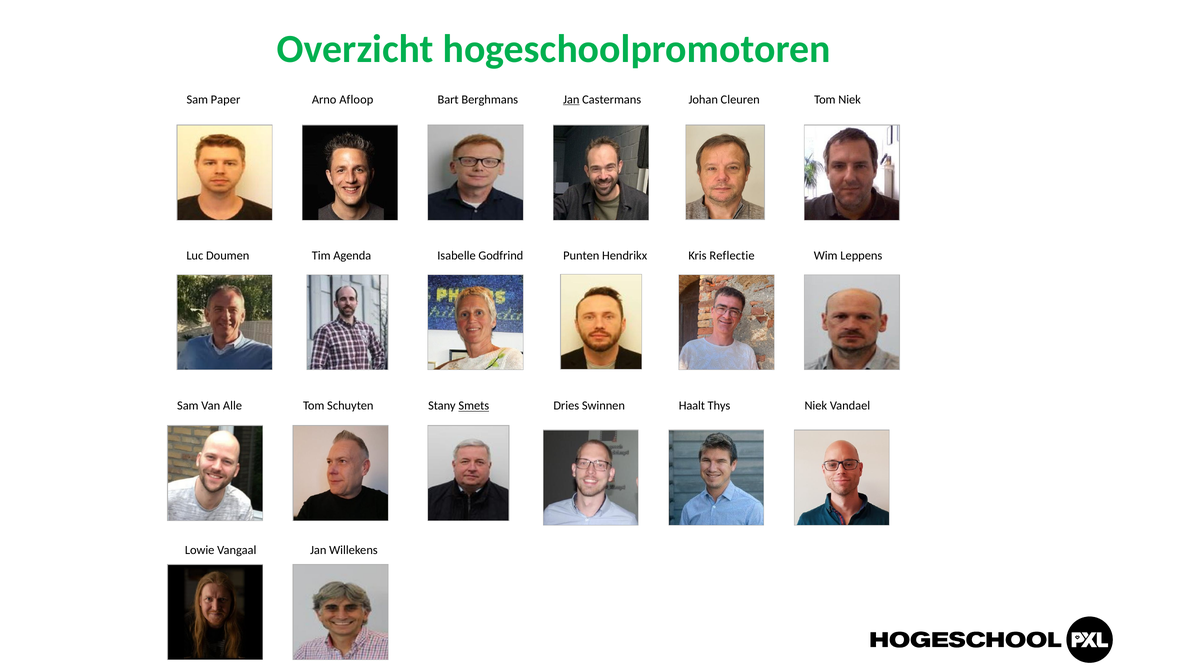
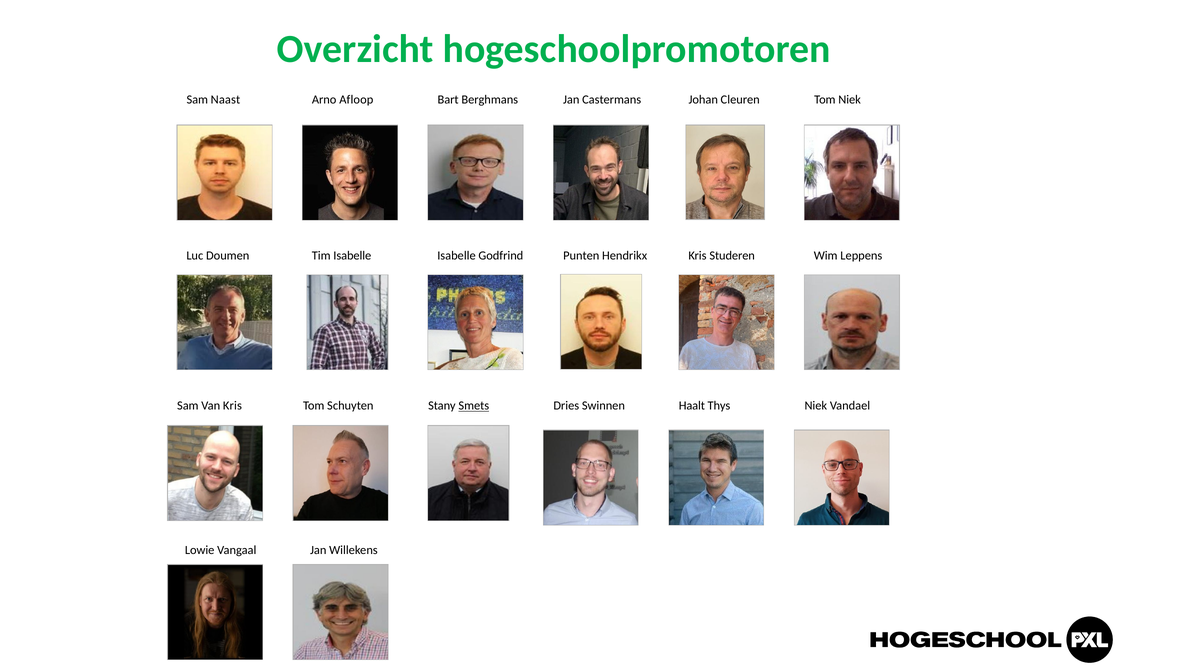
Paper: Paper -> Naast (225, 100)
Jan underline: present -> none (571, 100)
Tim Agenda: Agenda -> Isabelle (352, 255)
Reflectie: Reflectie -> Studeren (732, 255)
Van Alle: Alle -> Kris (232, 406)
